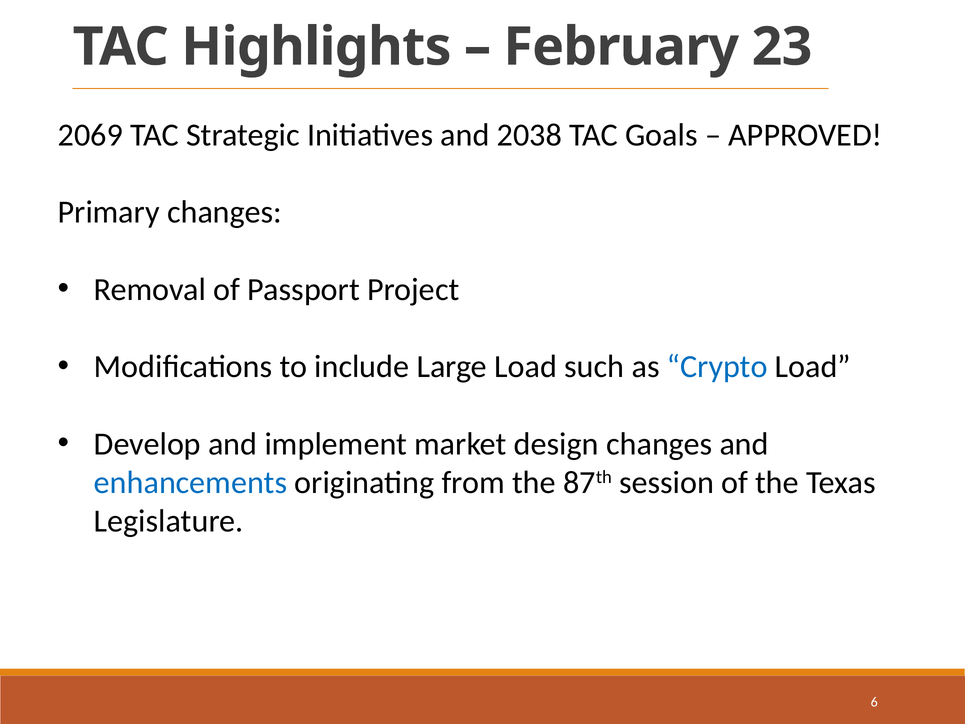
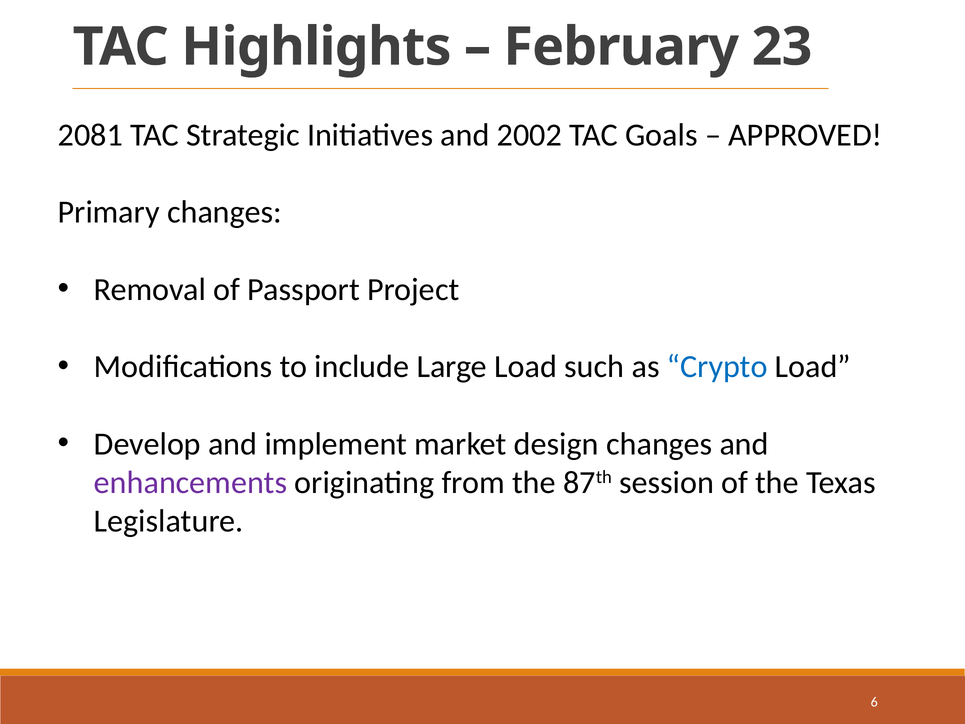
2069: 2069 -> 2081 (90, 135)
2038: 2038 -> 2002 (529, 135)
enhancements colour: blue -> purple (191, 482)
